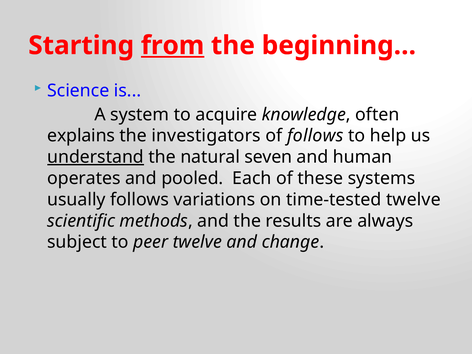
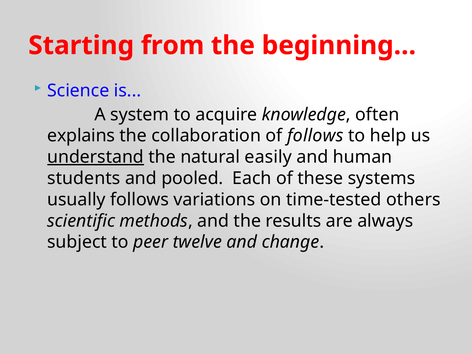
from underline: present -> none (173, 45)
investigators: investigators -> collaboration (206, 136)
seven: seven -> easily (268, 157)
operates: operates -> students (84, 178)
time-tested twelve: twelve -> others (413, 200)
